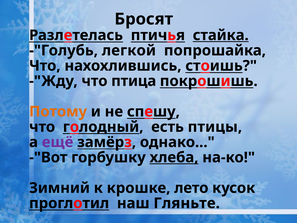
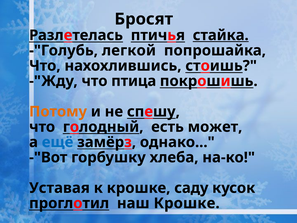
птицы: птицы -> может (215, 127)
ещё colour: purple -> blue (58, 142)
хлеба underline: present -> none (174, 157)
Зимний: Зимний -> Уставая (59, 188)
лето: лето -> саду (191, 188)
наш Гляньте: Гляньте -> Крошке (187, 203)
